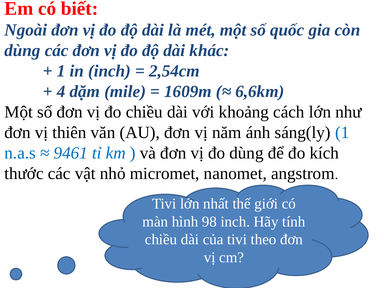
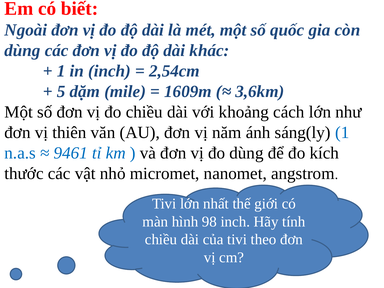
4: 4 -> 5 (61, 92)
6,6km: 6,6km -> 3,6km (260, 92)
